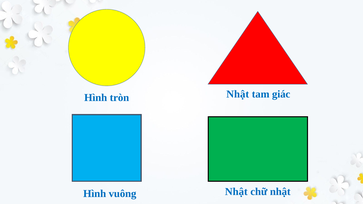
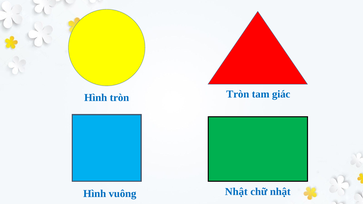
tròn Nhật: Nhật -> Tròn (238, 94)
